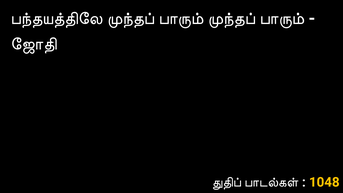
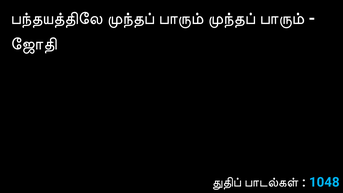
1048 colour: yellow -> light blue (324, 182)
